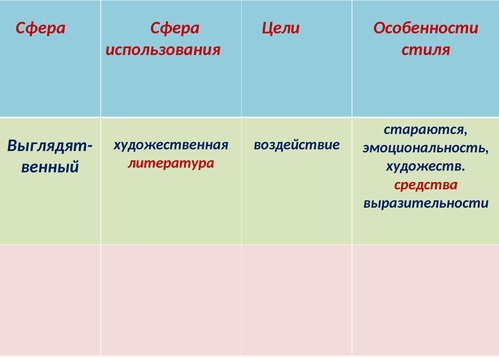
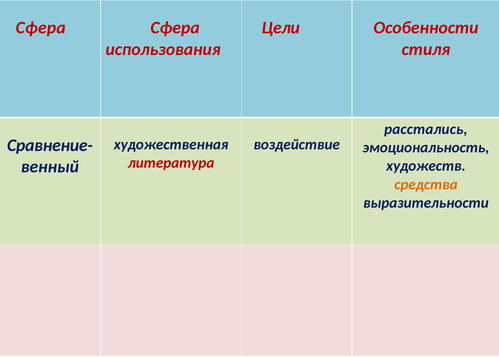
стараются: стараются -> расстались (426, 129)
Выглядят-: Выглядят- -> Сравнение- (50, 145)
средства colour: red -> orange (426, 184)
